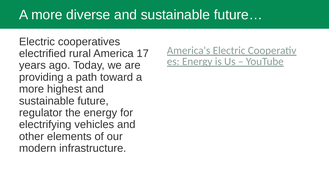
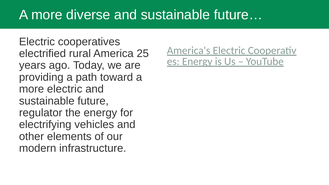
17: 17 -> 25 (143, 54)
more highest: highest -> electric (65, 89)
